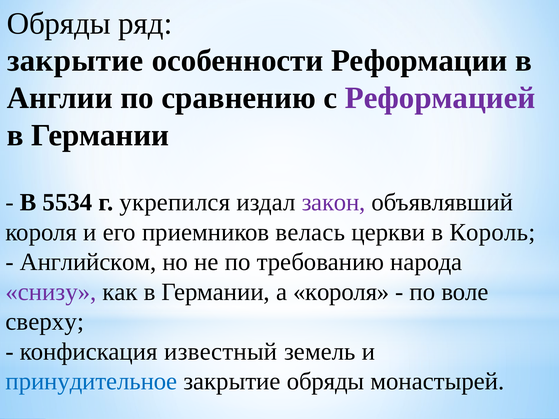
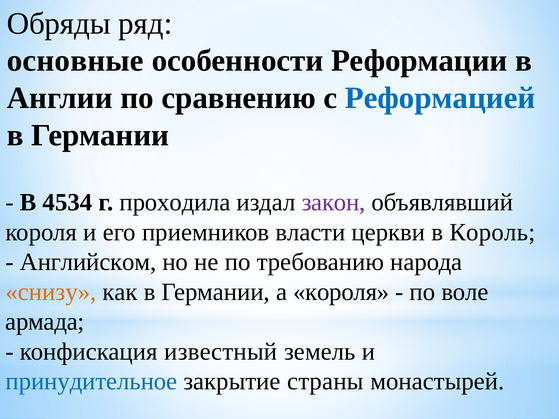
закрытие: закрытие -> основные (75, 61)
Реформацией colour: purple -> blue (440, 98)
5534: 5534 -> 4534 (67, 203)
укрепился: укрепился -> проходила (175, 203)
велась: велась -> власти (310, 232)
снизу colour: purple -> orange (51, 292)
сверху: сверху -> армада (45, 322)
закрытие обряды: обряды -> страны (325, 382)
